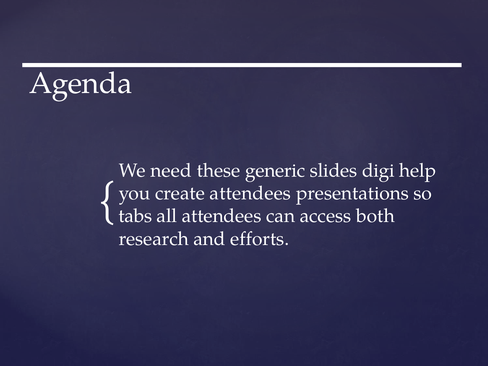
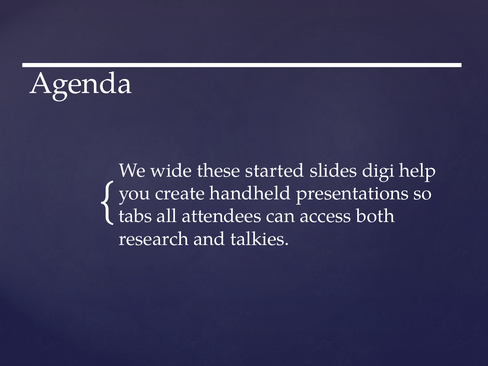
need: need -> wide (171, 170)
generic: generic -> started (275, 170)
create attendees: attendees -> handheld (250, 193)
efforts: efforts -> talkies (260, 239)
